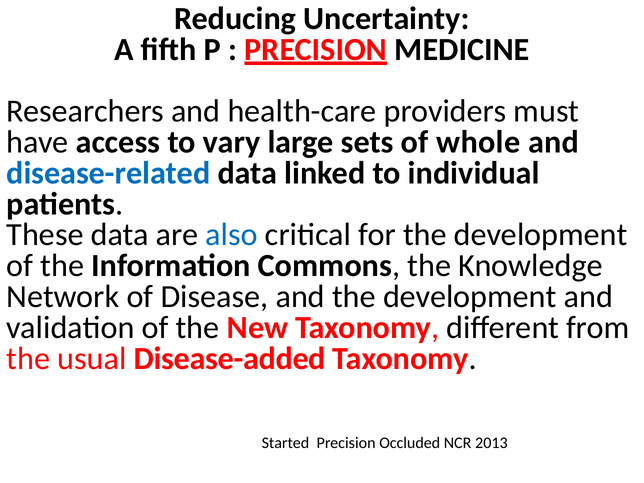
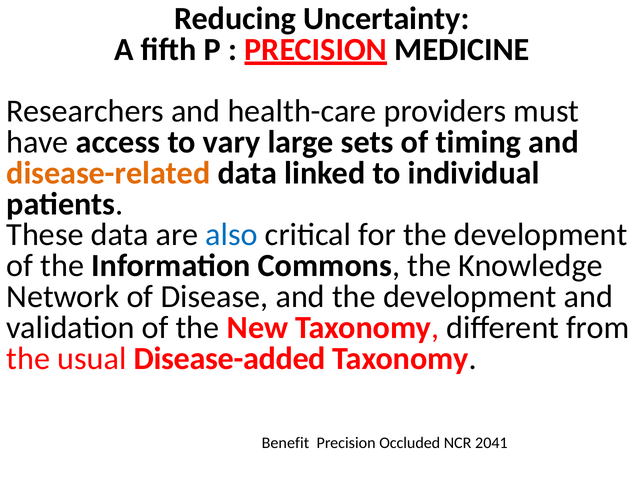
whole: whole -> timing (478, 142)
disease-related colour: blue -> orange (108, 173)
Started: Started -> Benefit (285, 443)
2013: 2013 -> 2041 (491, 443)
